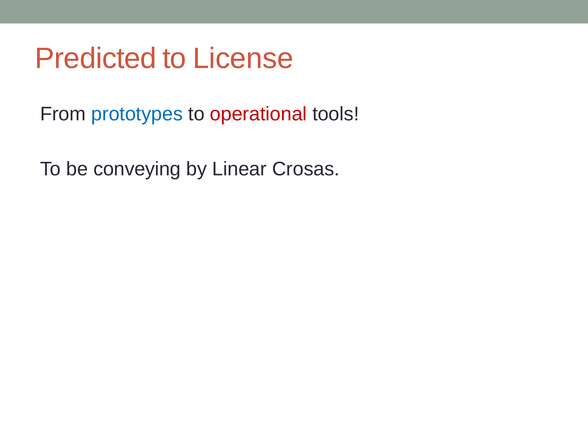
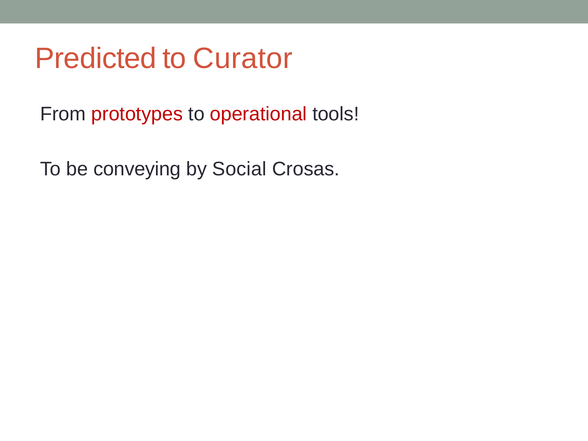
License: License -> Curator (243, 58)
prototypes colour: blue -> red (137, 114)
Linear: Linear -> Social (239, 169)
